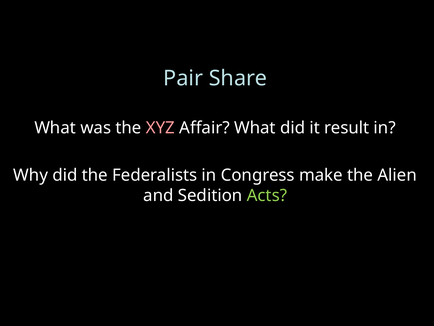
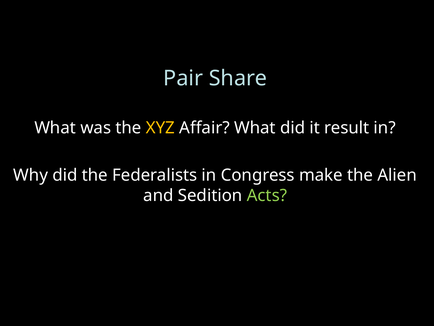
XYZ colour: pink -> yellow (160, 128)
